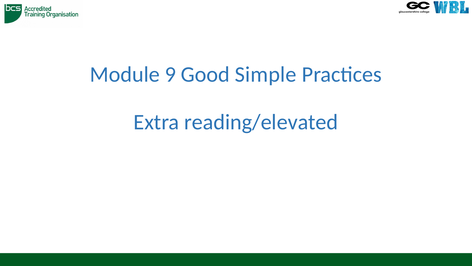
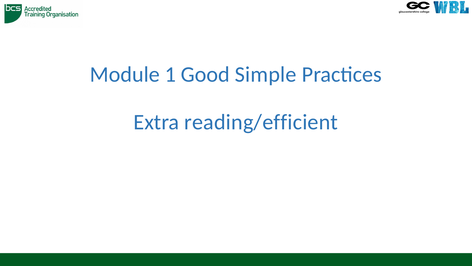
9: 9 -> 1 (170, 74)
reading/elevated: reading/elevated -> reading/efficient (261, 122)
